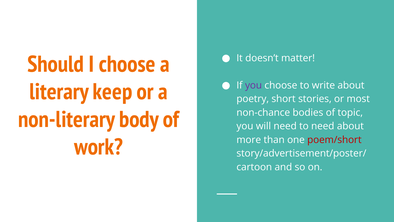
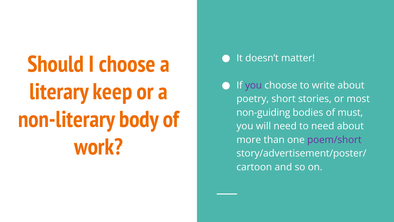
non-chance: non-chance -> non-guiding (263, 112)
topic: topic -> must (350, 112)
poem/short colour: red -> purple (334, 140)
